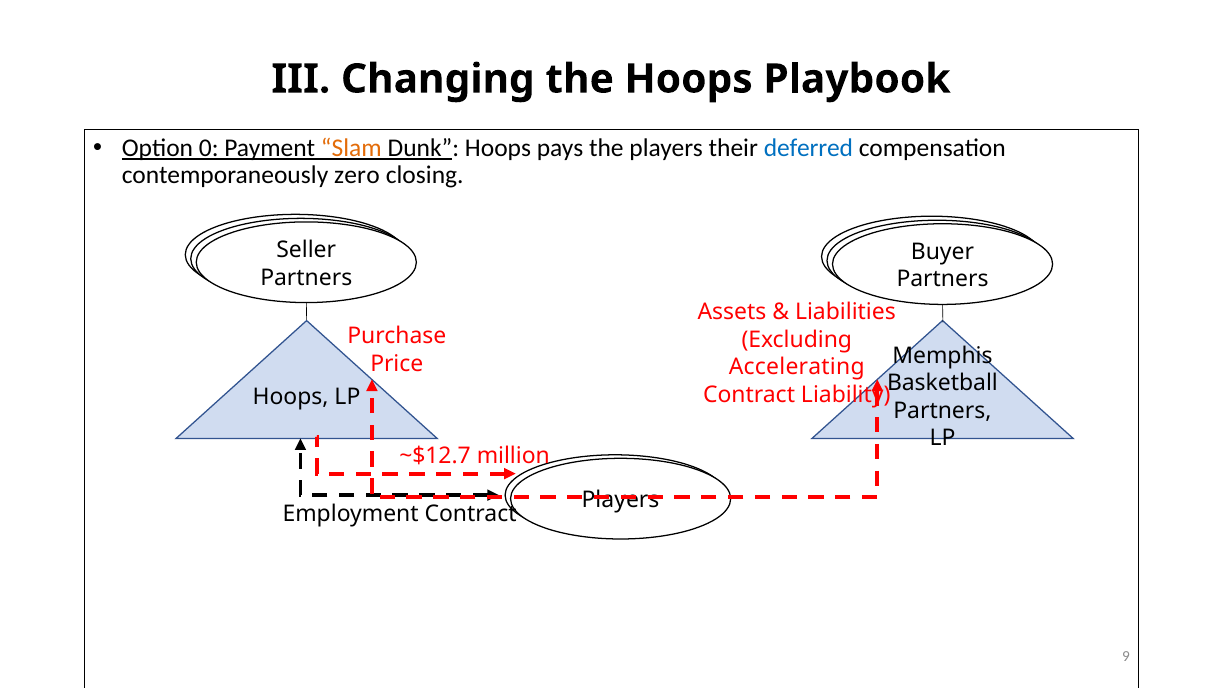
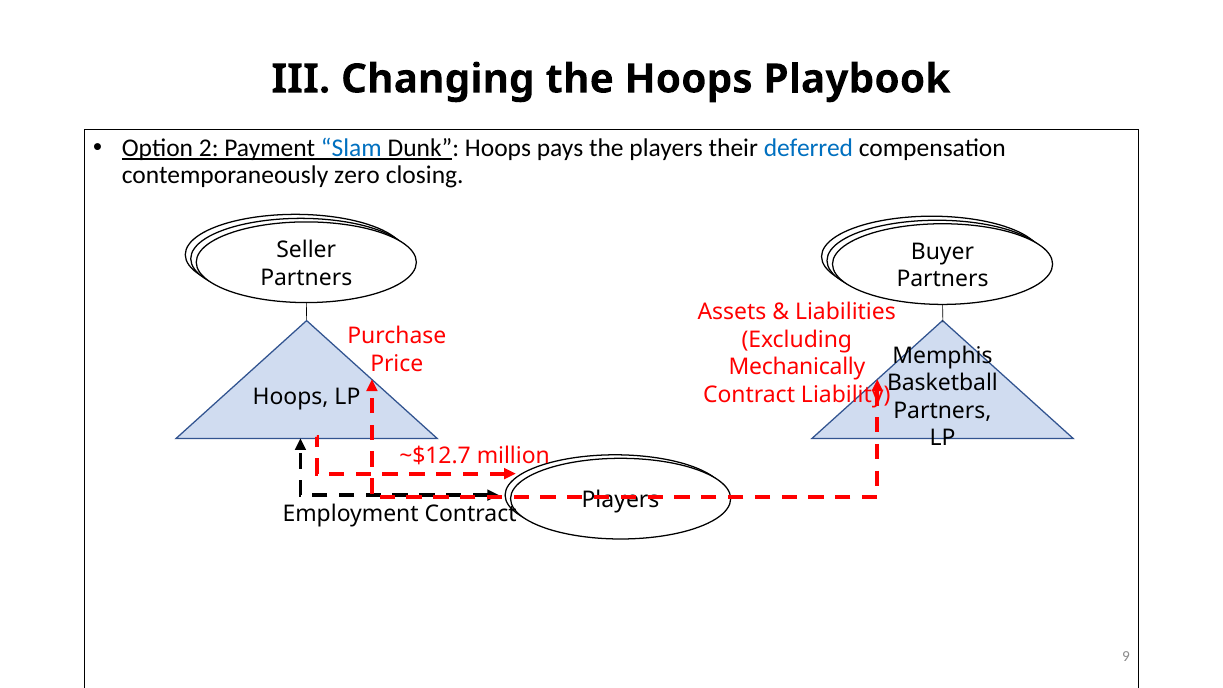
0: 0 -> 2 (209, 148)
Slam colour: orange -> blue (351, 148)
Accelerating: Accelerating -> Mechanically (797, 367)
